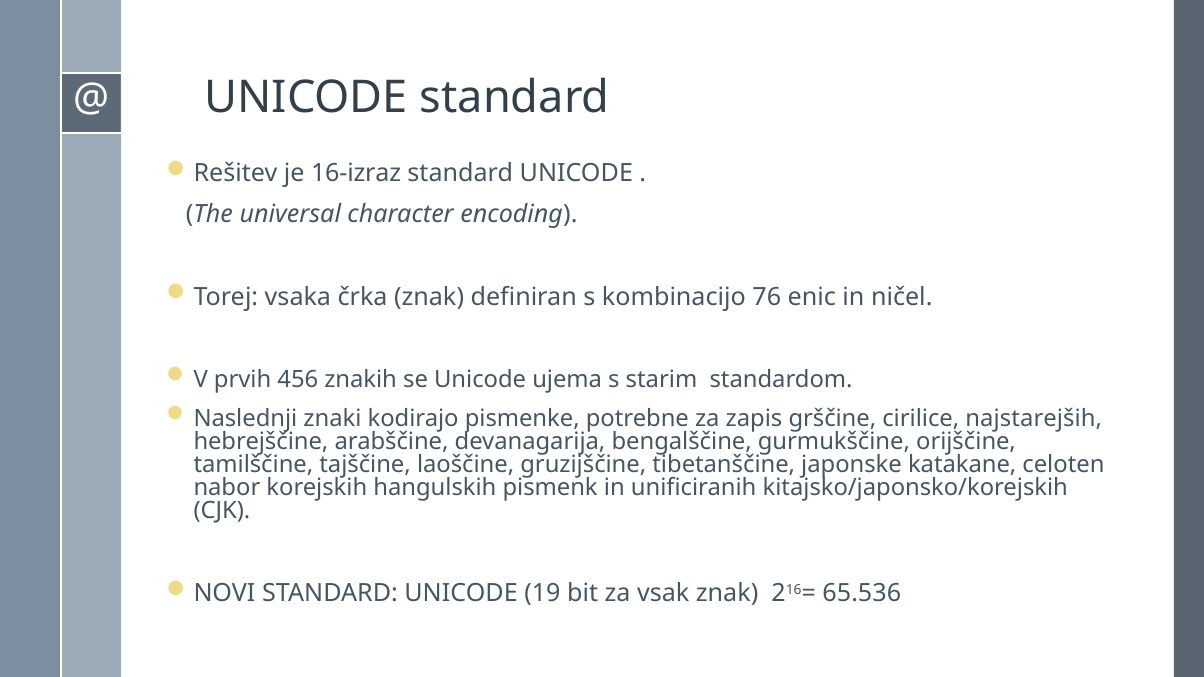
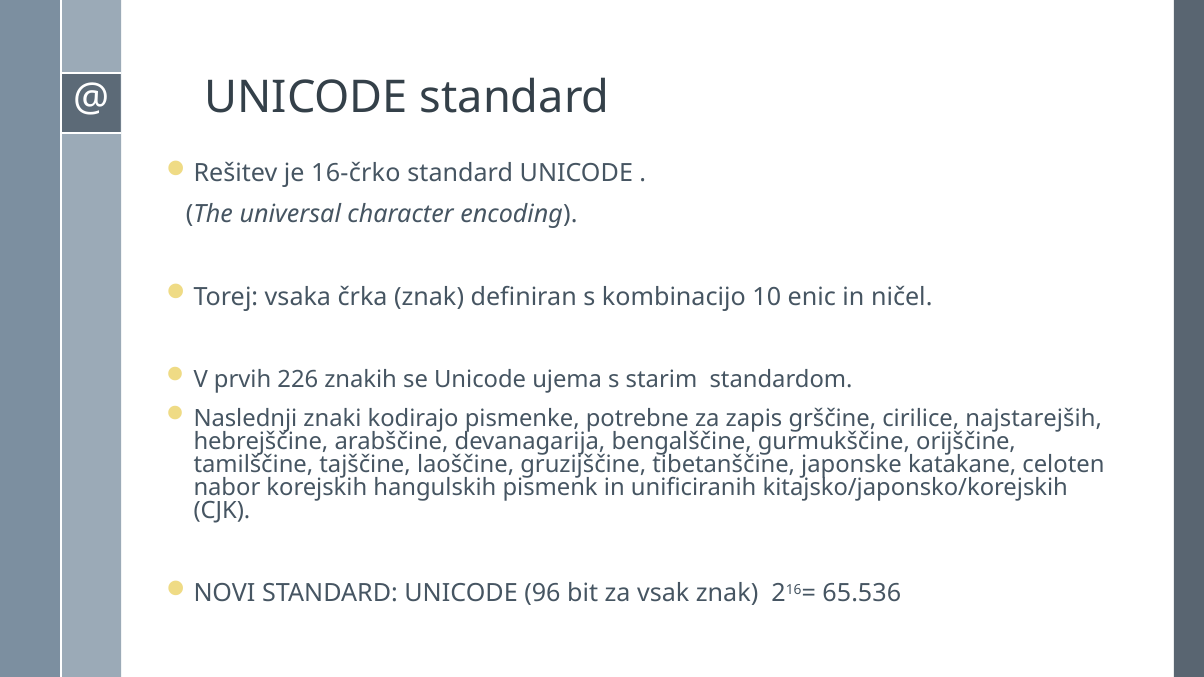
16-izraz: 16-izraz -> 16-črko (356, 174)
76: 76 -> 10 (767, 297)
456: 456 -> 226 (298, 380)
19: 19 -> 96 (542, 594)
